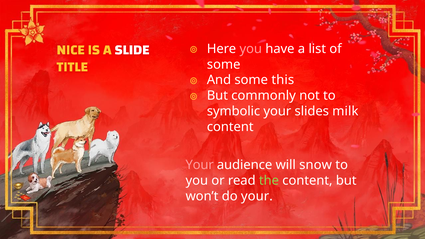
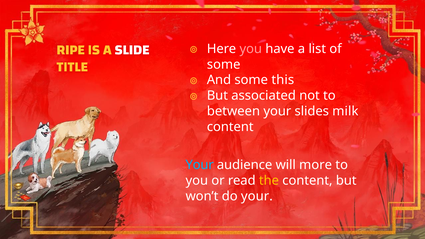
NICE: NICE -> RIPE (71, 50)
commonly: commonly -> associated (264, 96)
symbolic: symbolic -> between (233, 111)
Your colour: pink -> light blue (200, 165)
snow: snow -> more (316, 165)
the colour: light green -> yellow (269, 181)
